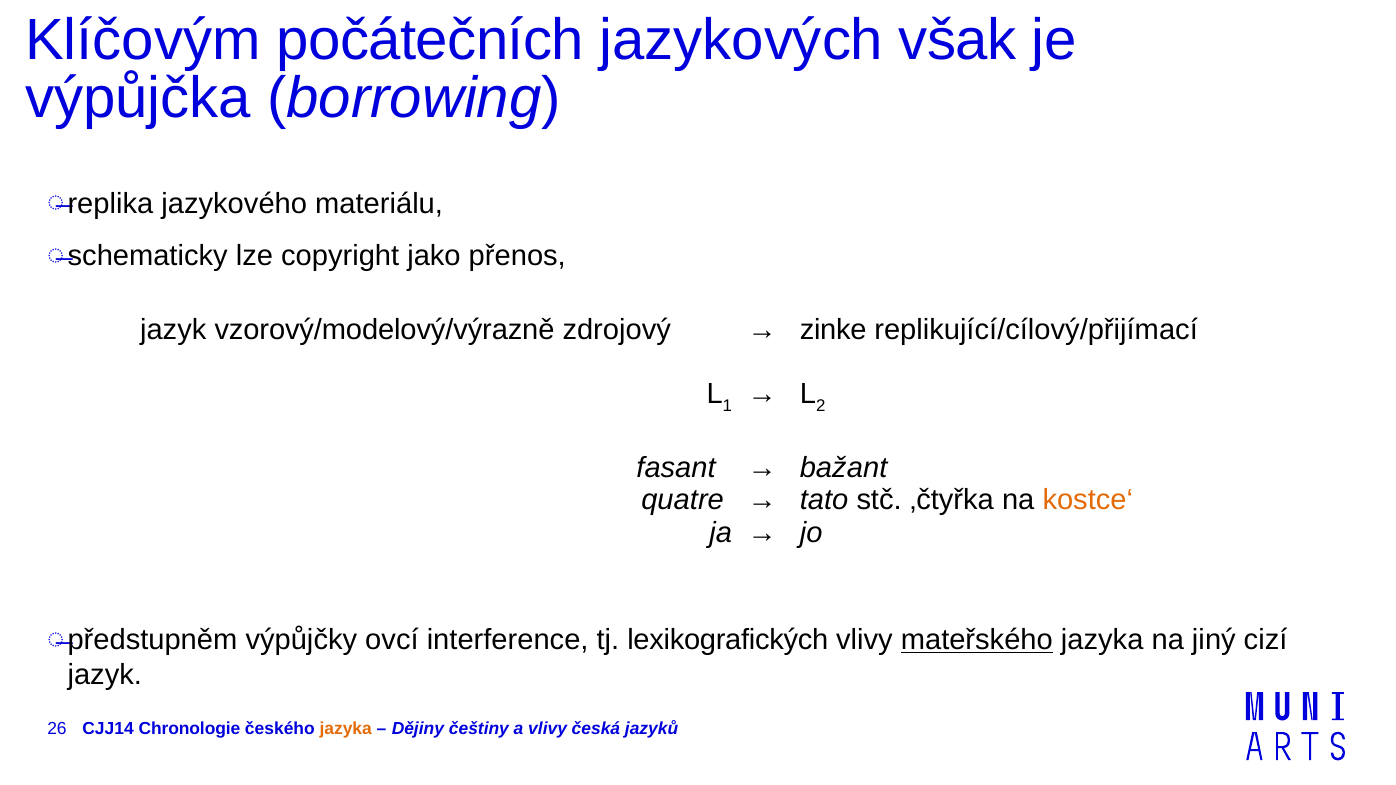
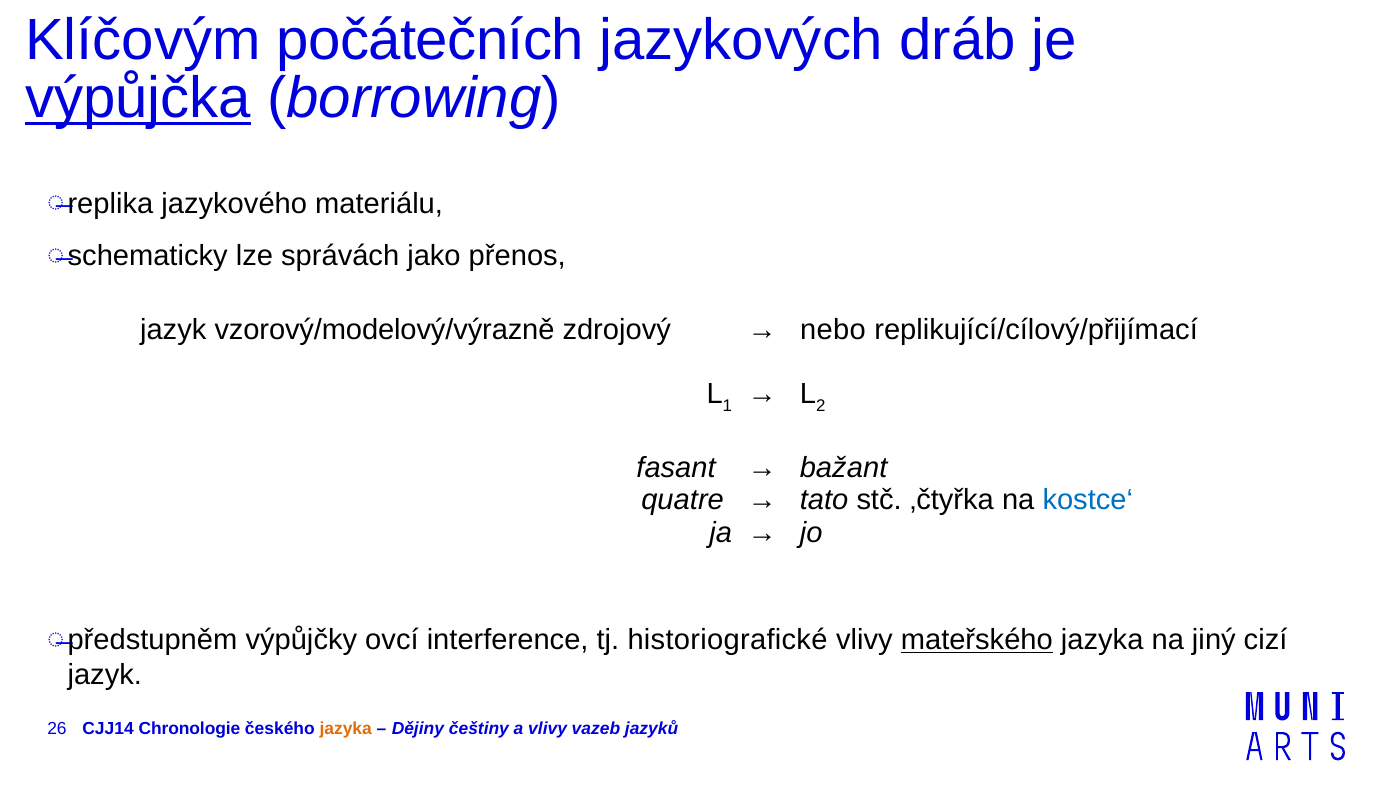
však: však -> dráb (958, 40)
výpůjčka underline: none -> present (138, 98)
copyright: copyright -> správách (340, 256)
zinke: zinke -> nebo (833, 330)
kostce‘ colour: orange -> blue (1088, 500)
lexikografických: lexikografických -> historiografické (728, 640)
česká: česká -> vazeb (596, 729)
